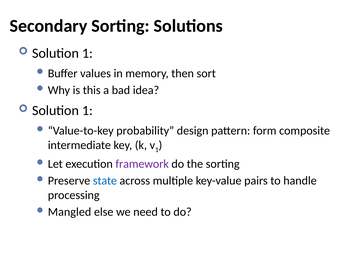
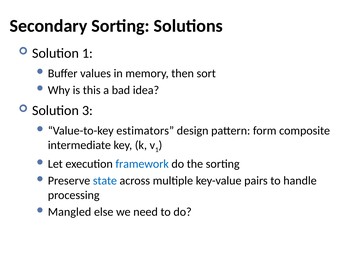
1: 1 -> 3 (87, 111)
probability: probability -> estimators (145, 131)
framework colour: purple -> blue (142, 164)
